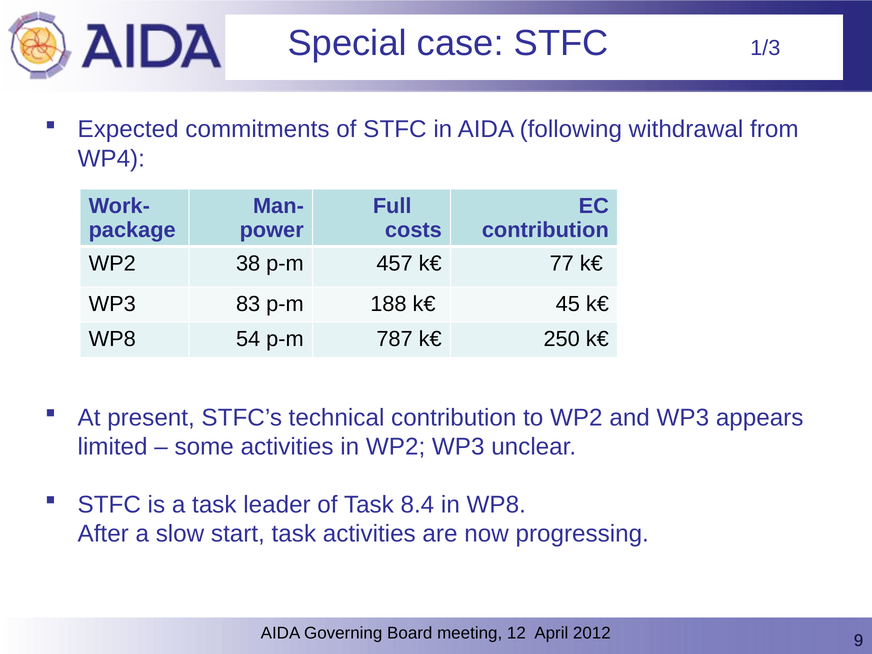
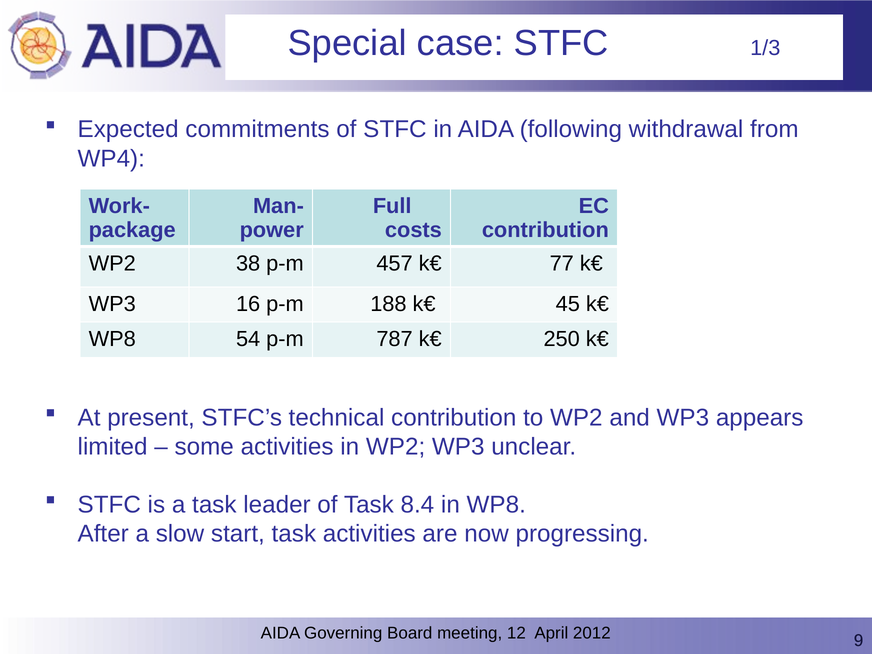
83: 83 -> 16 (248, 304)
